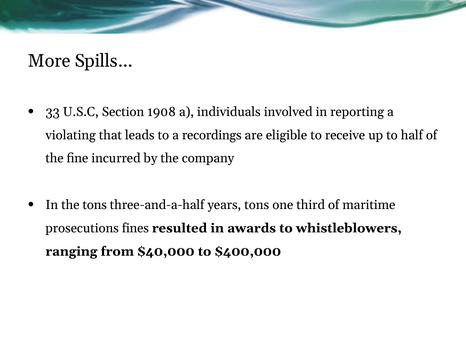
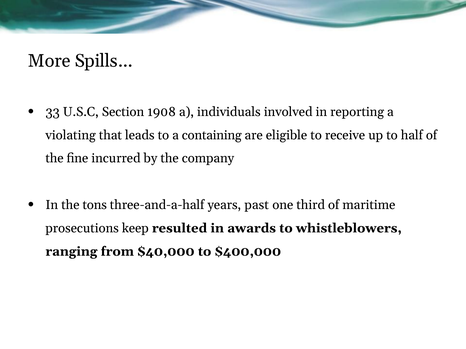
recordings: recordings -> containing (212, 135)
years tons: tons -> past (257, 205)
fines: fines -> keep (135, 228)
